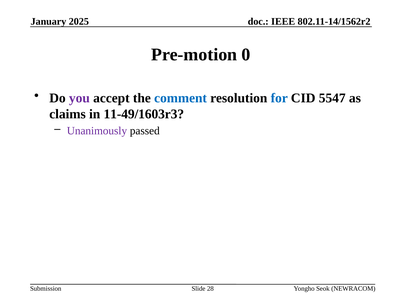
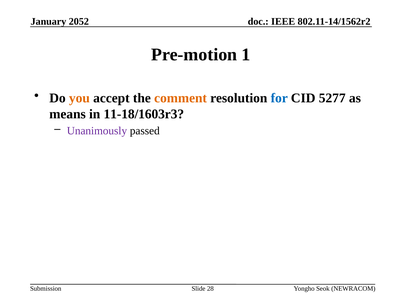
2025: 2025 -> 2052 (79, 21)
0: 0 -> 1 (246, 55)
you colour: purple -> orange (79, 98)
comment colour: blue -> orange (181, 98)
5547: 5547 -> 5277 (332, 98)
claims: claims -> means (68, 114)
11-49/1603r3: 11-49/1603r3 -> 11-18/1603r3 (144, 114)
